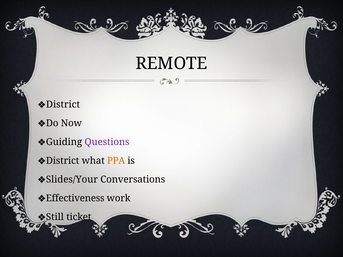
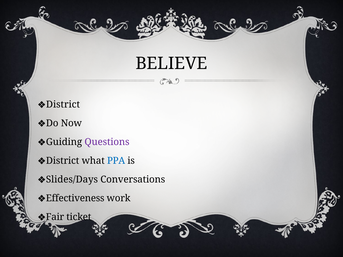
REMOTE: REMOTE -> BELIEVE (171, 63)
PPA colour: orange -> blue (116, 161)
Slides/Your: Slides/Your -> Slides/Days (72, 180)
Still: Still -> Fair (55, 217)
